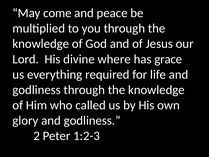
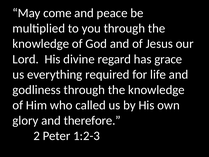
where: where -> regard (114, 59)
glory and godliness: godliness -> therefore (92, 120)
